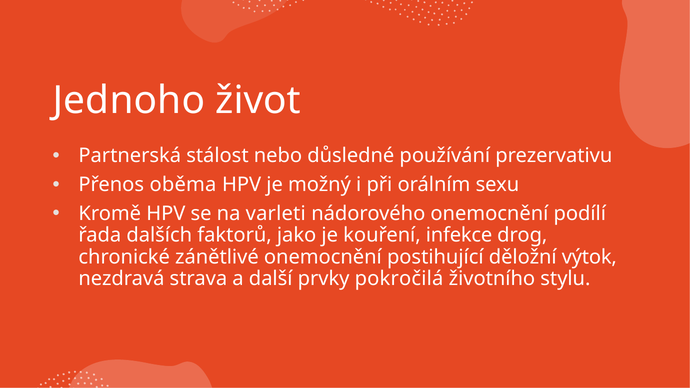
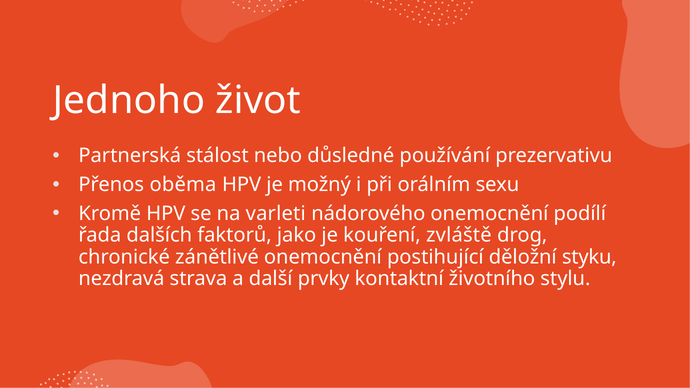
infekce: infekce -> zvláště (459, 235)
výtok: výtok -> styku (589, 257)
pokročilá: pokročilá -> kontaktní (399, 279)
